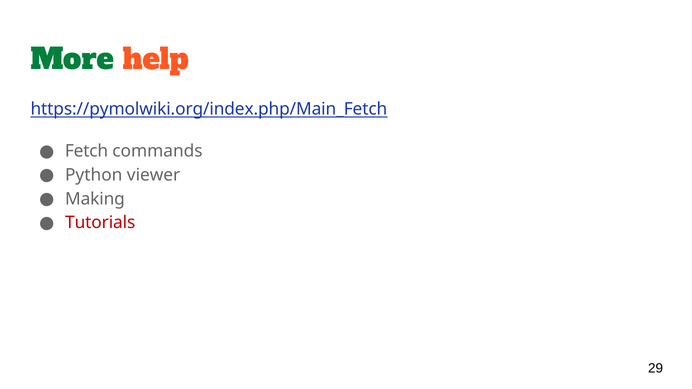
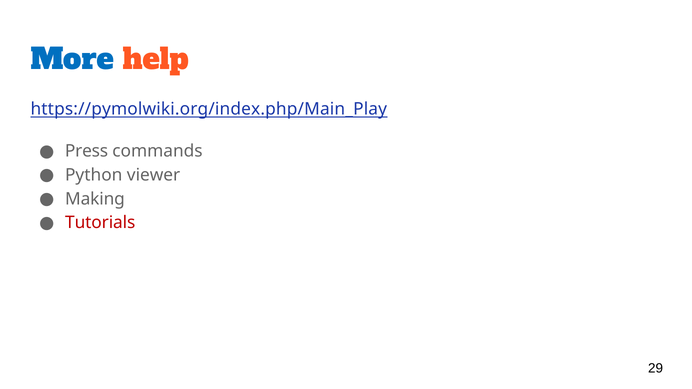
More colour: green -> blue (72, 60)
https://pymolwiki.org/index.php/Main_Fetch: https://pymolwiki.org/index.php/Main_Fetch -> https://pymolwiki.org/index.php/Main_Play (209, 109)
Fetch: Fetch -> Press (87, 151)
